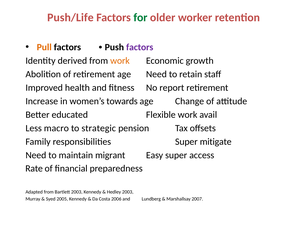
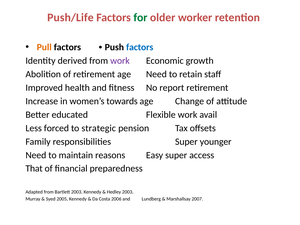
factors colour: purple -> blue (140, 47)
work colour: orange -> purple (120, 61)
macro: macro -> forced (56, 128)
mitigate: mitigate -> younger (216, 142)
migrant: migrant -> reasons (110, 155)
Rate: Rate -> That (34, 169)
